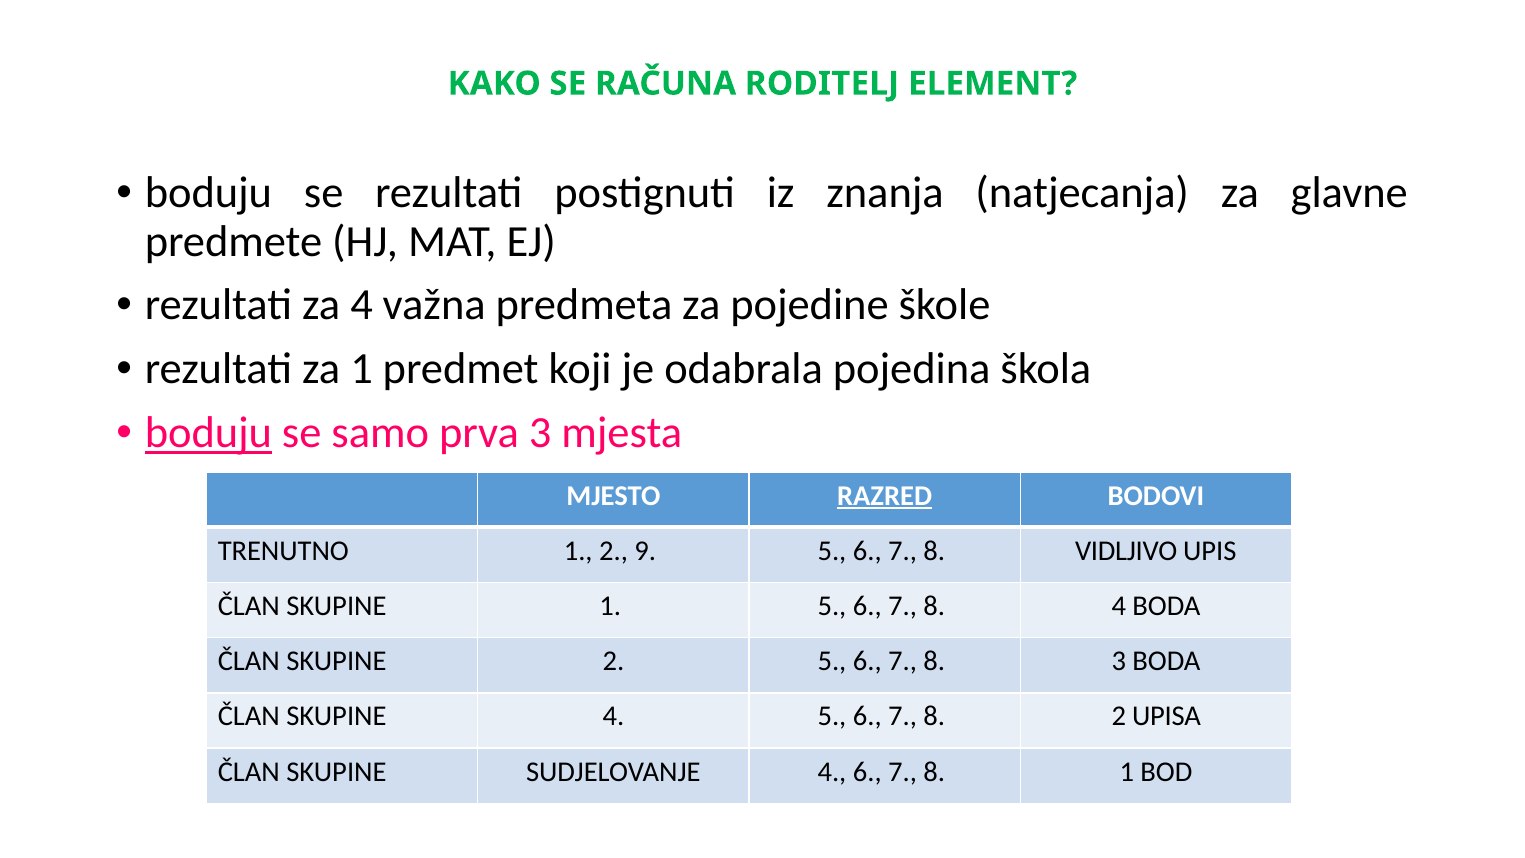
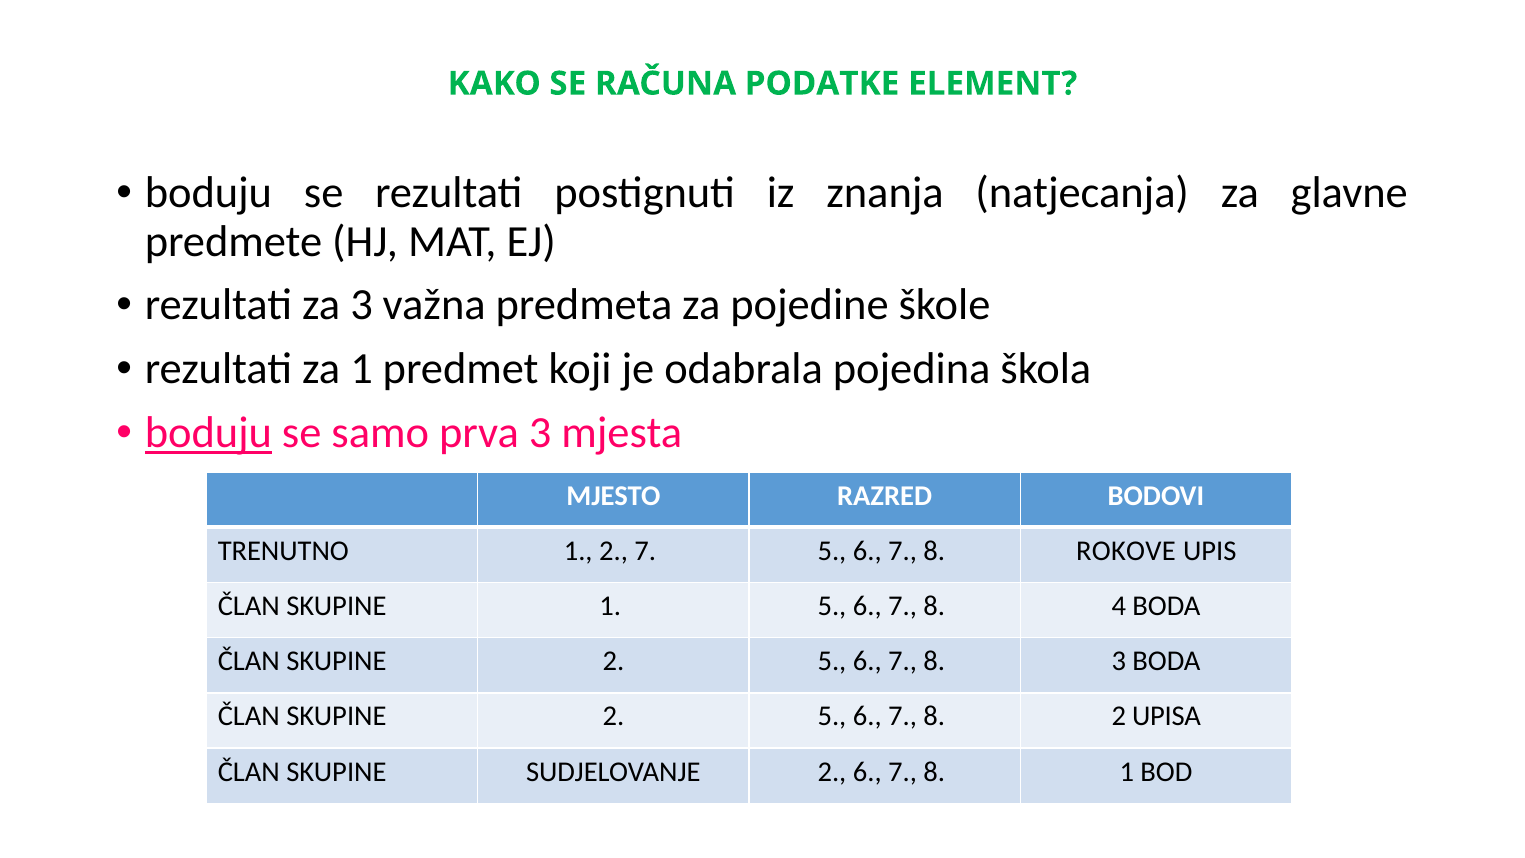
RODITELJ: RODITELJ -> PODATKE (822, 84)
za 4: 4 -> 3 (362, 305)
RAZRED underline: present -> none (885, 496)
2 9: 9 -> 7 (645, 551)
VIDLJIVO: VIDLJIVO -> ROKOVE (1126, 551)
4: 4 -> 2 (613, 716)
SUDJELOVANJE 4: 4 -> 2 (832, 771)
